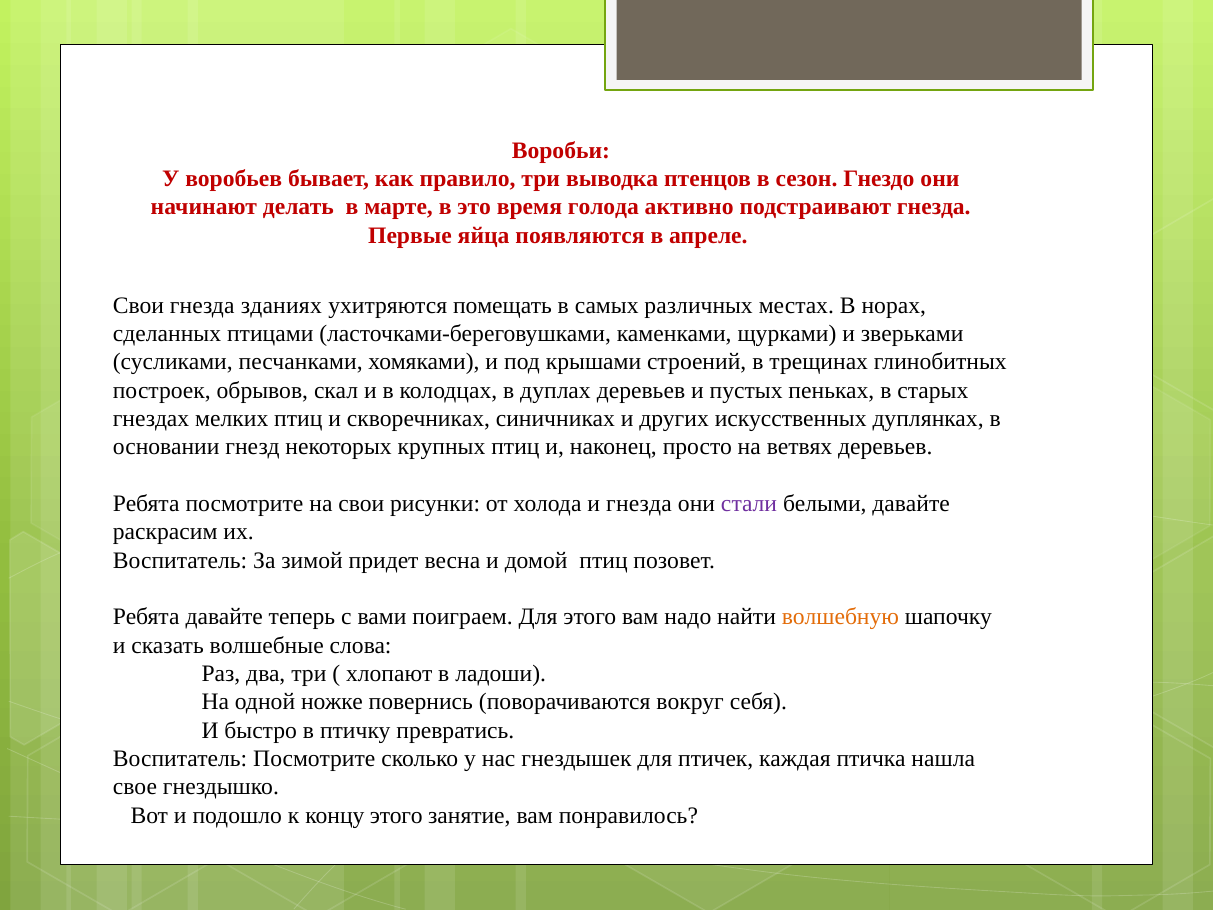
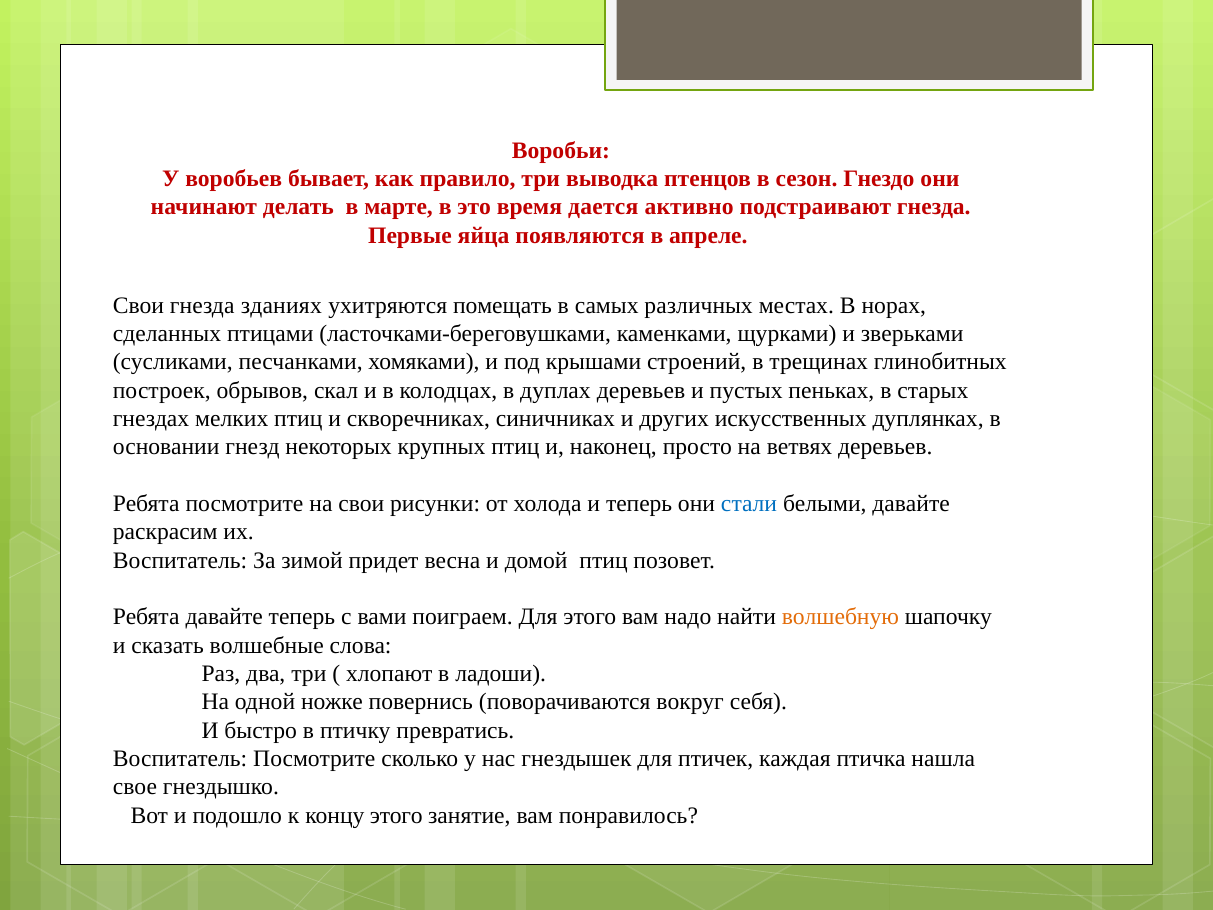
голода: голода -> дается (603, 207)
и гнезда: гнезда -> теперь (639, 504)
стали colour: purple -> blue (749, 504)
